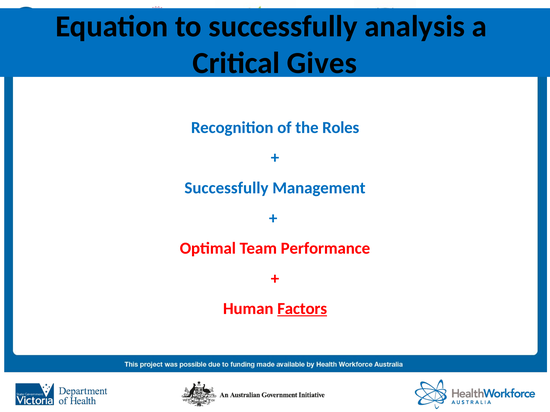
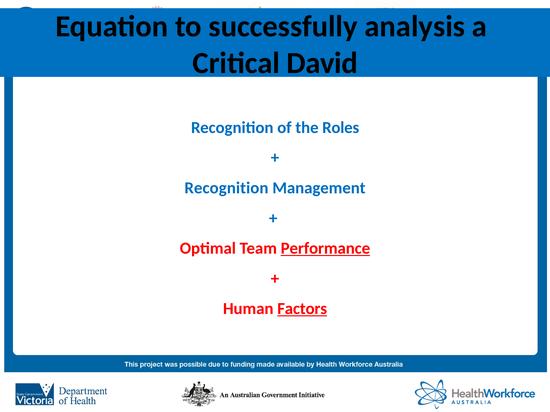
Gives: Gives -> David (322, 63)
Successfully: Successfully -> Recognition (226, 188)
Performance underline: none -> present (325, 249)
